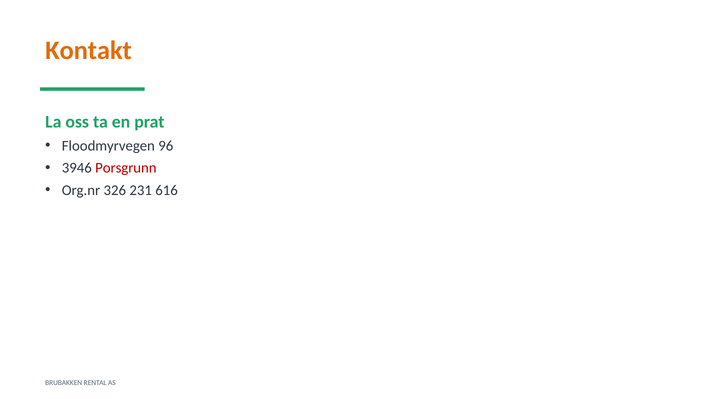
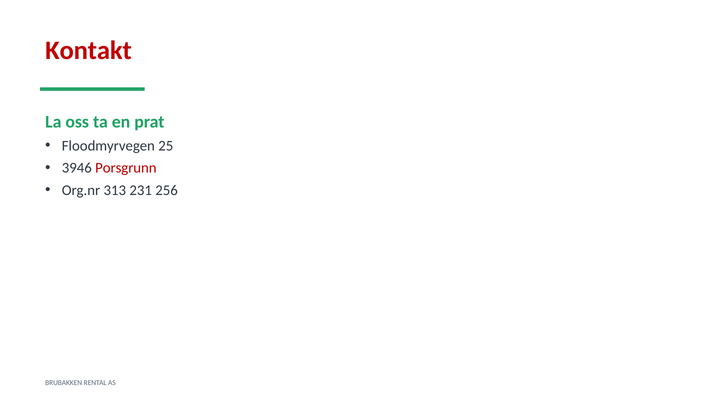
Kontakt colour: orange -> red (88, 51)
96: 96 -> 25 (166, 146)
326: 326 -> 313 (115, 190)
616: 616 -> 256 (167, 190)
